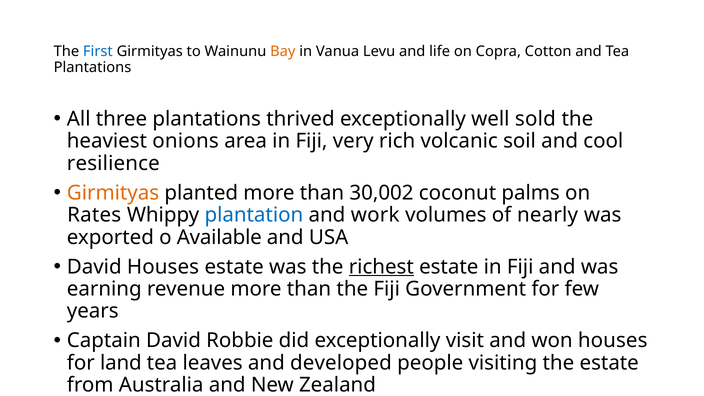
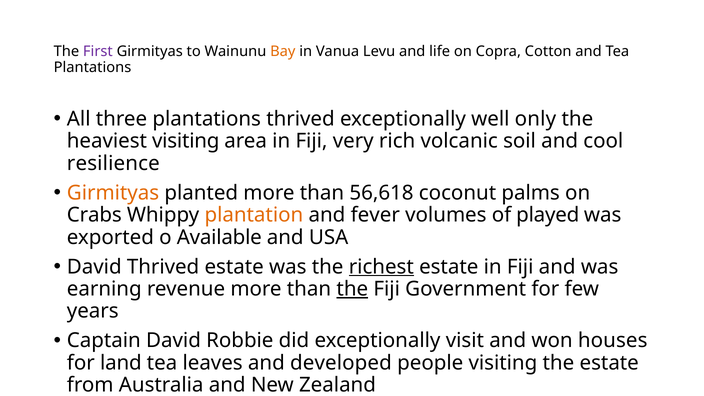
First colour: blue -> purple (98, 51)
sold: sold -> only (535, 119)
heaviest onions: onions -> visiting (186, 141)
30,002: 30,002 -> 56,618 (382, 193)
Rates: Rates -> Crabs (94, 215)
plantation colour: blue -> orange (254, 215)
work: work -> fever (375, 215)
nearly: nearly -> played (548, 215)
David Houses: Houses -> Thrived (163, 267)
the underline: none -> present (352, 289)
